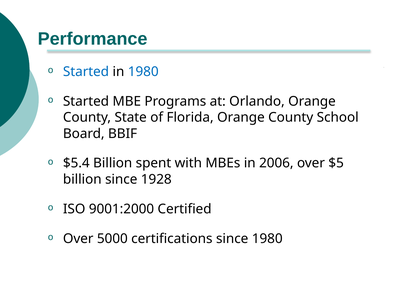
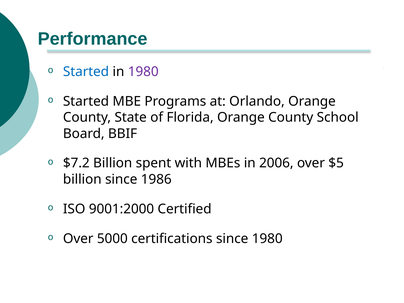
1980 colour: blue -> purple (143, 72)
$5.4: $5.4 -> $7.2 (76, 163)
1928: 1928 -> 1986 (156, 179)
